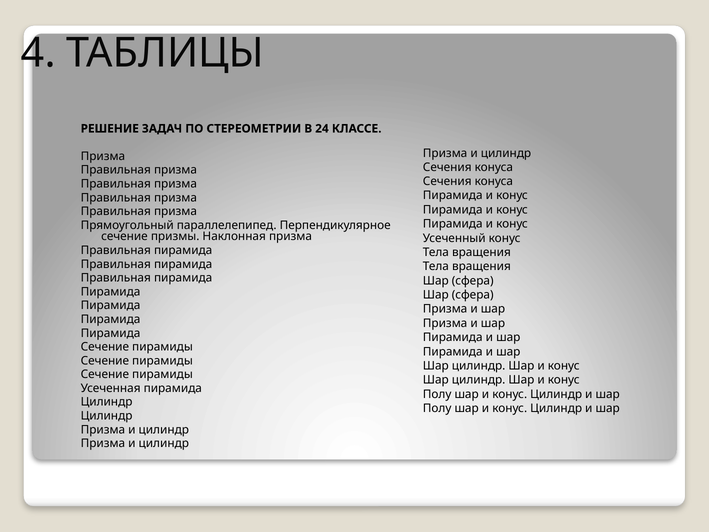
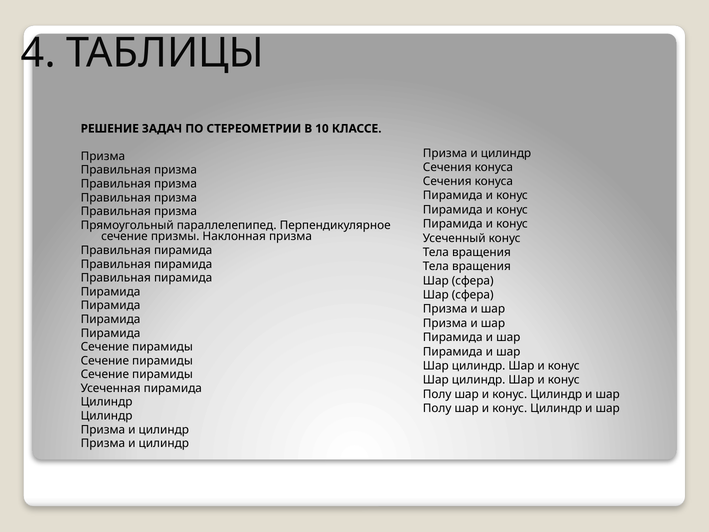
24: 24 -> 10 (322, 129)
